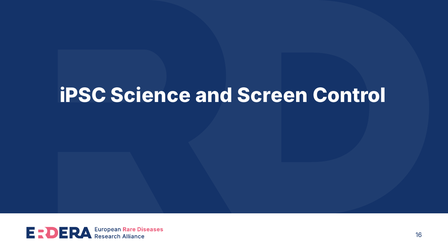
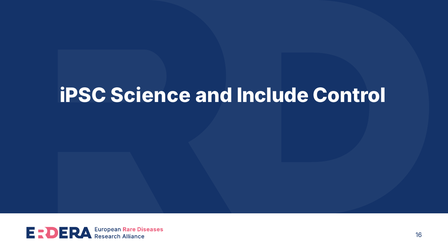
Screen: Screen -> Include (273, 96)
